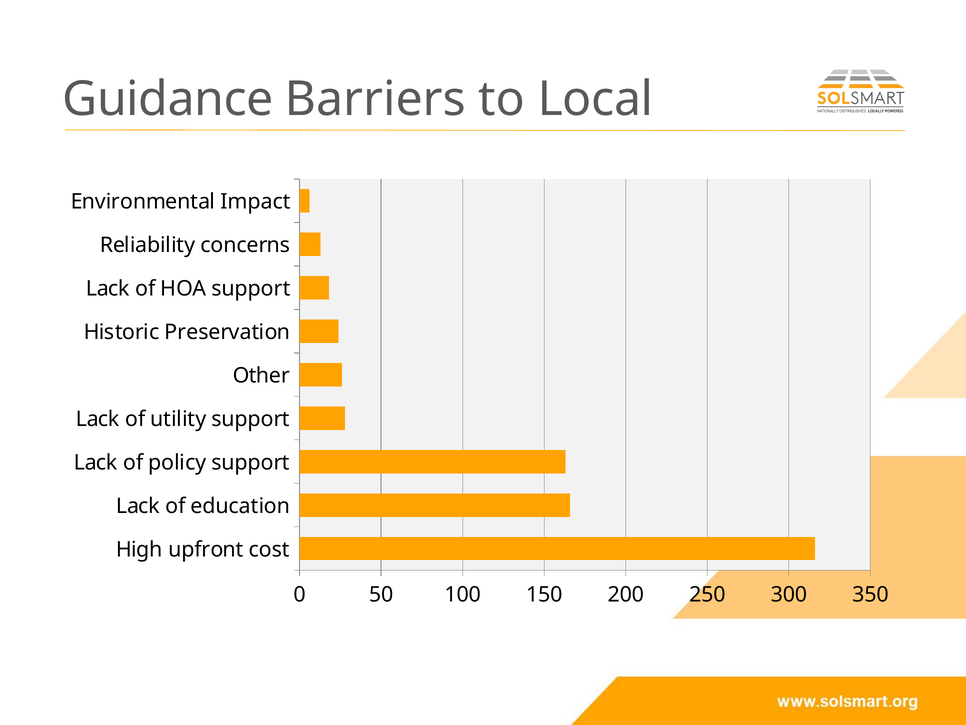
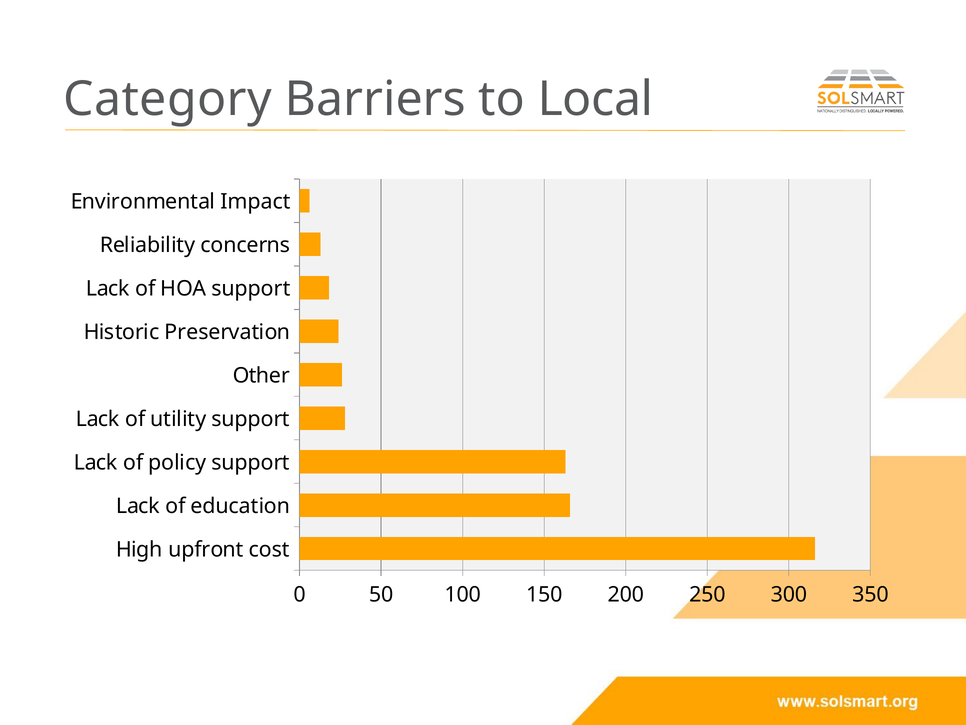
Guidance: Guidance -> Category (168, 99)
